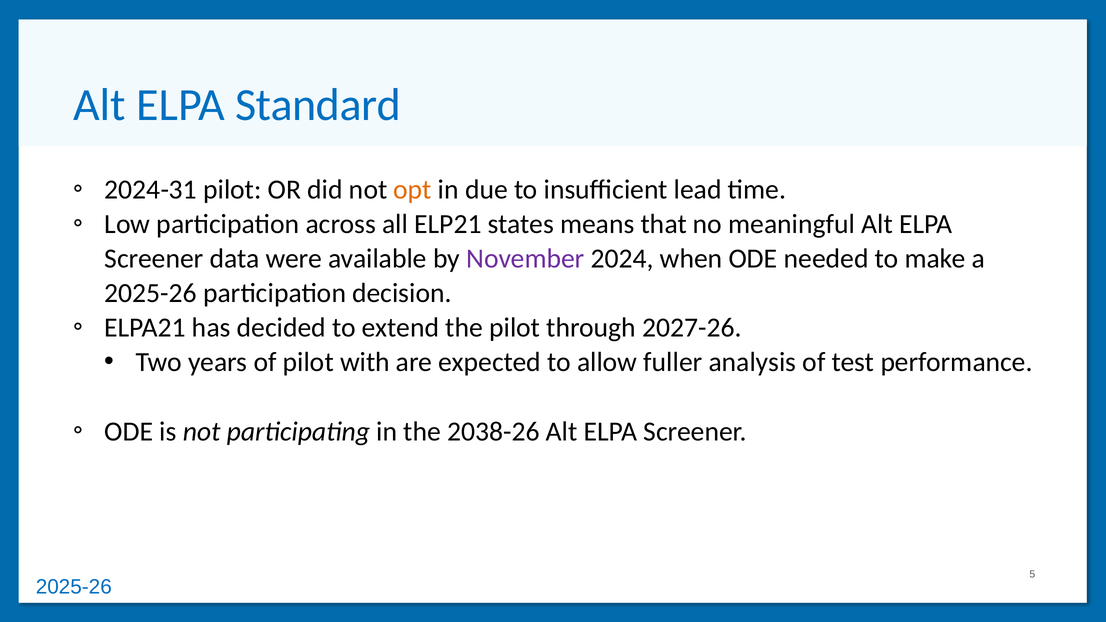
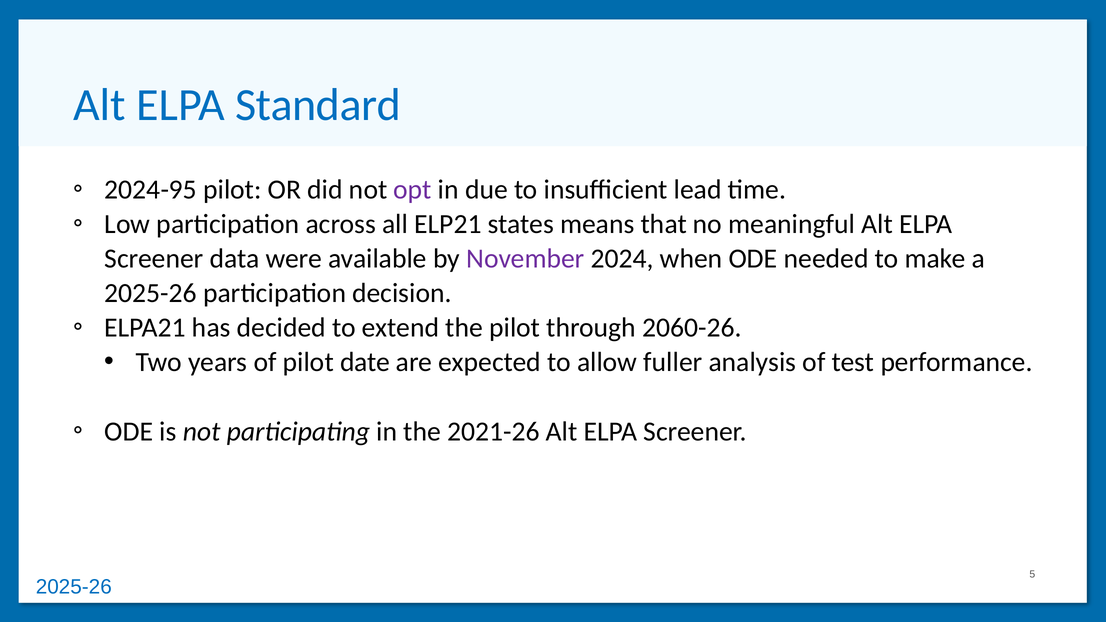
2024-31: 2024-31 -> 2024-95 (151, 190)
opt colour: orange -> purple (413, 190)
2027-26: 2027-26 -> 2060-26 (692, 328)
with: with -> date (365, 362)
2038-26: 2038-26 -> 2021-26 (493, 432)
